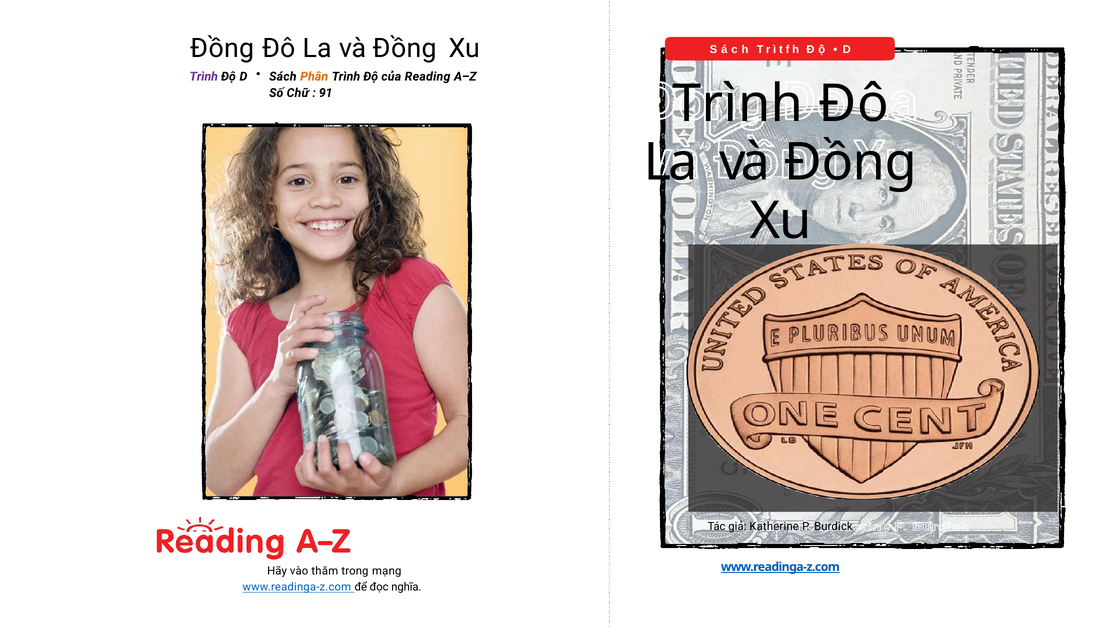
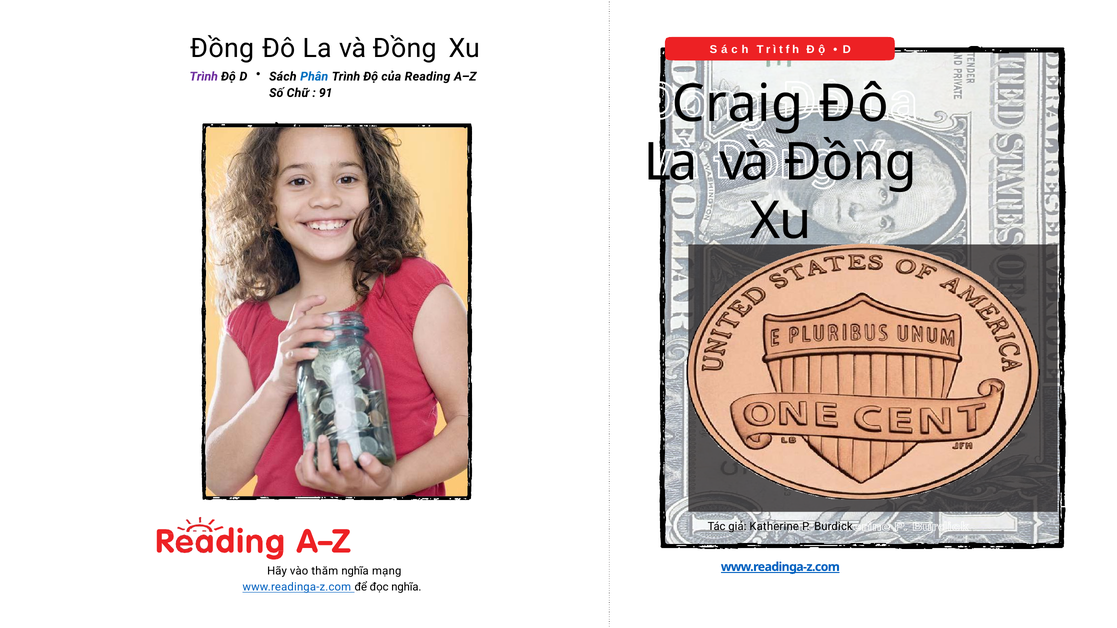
Phân colour: orange -> blue (314, 77)
Trình: Trình -> Craig (738, 104)
thăm trong: trong -> nghĩa (355, 571)
